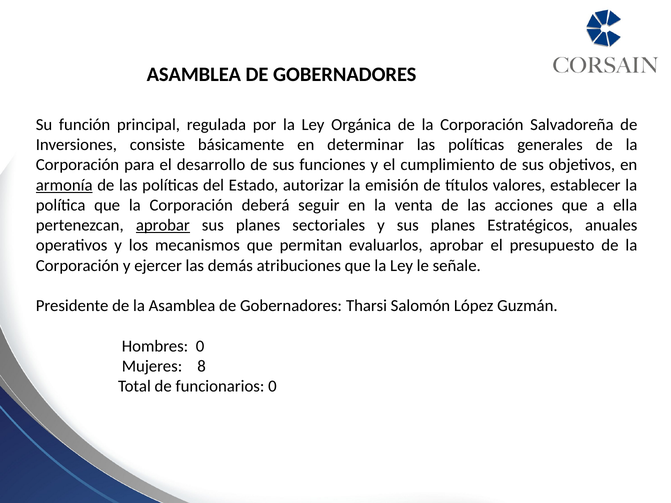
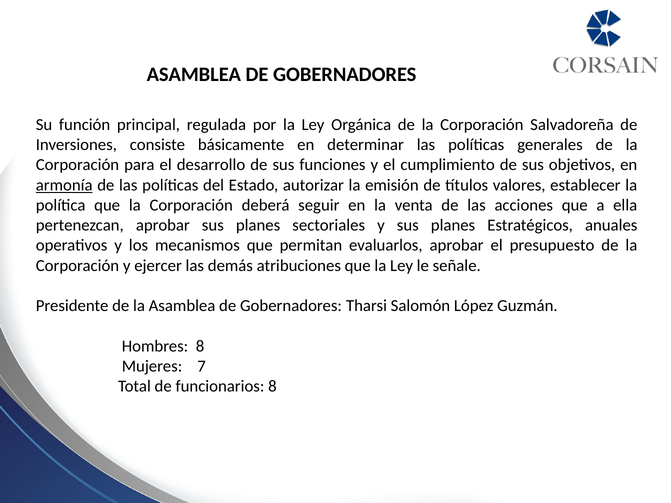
aprobar underline: present -> none (163, 225)
Hombres 0: 0 -> 8 (200, 346)
8: 8 -> 7 (202, 366)
funcionarios 0: 0 -> 8 (272, 386)
